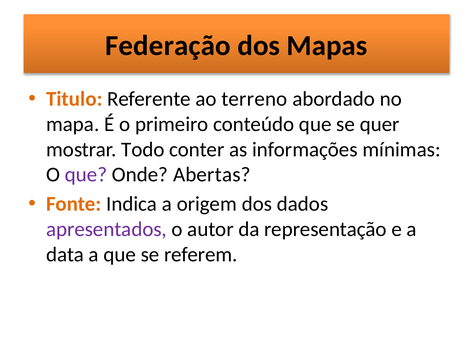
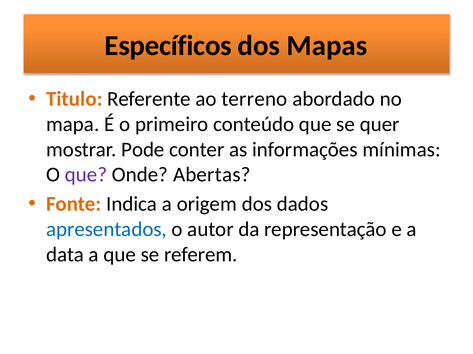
Federação: Federação -> Específicos (168, 46)
Todo: Todo -> Pode (143, 150)
apresentados colour: purple -> blue (106, 230)
